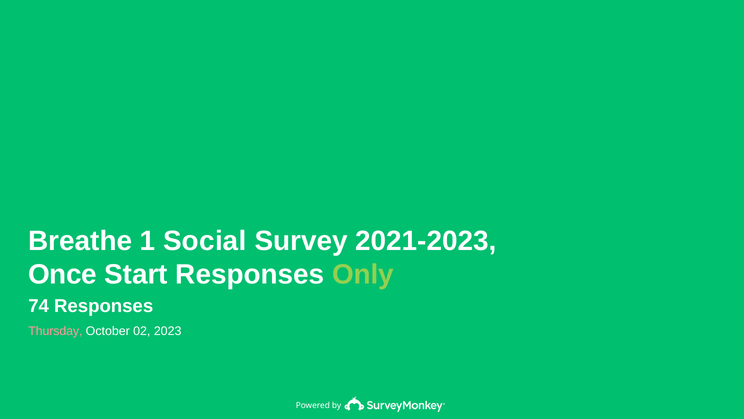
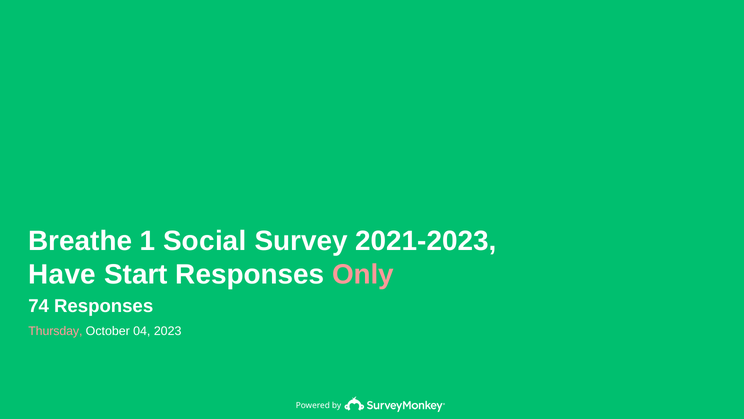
Once: Once -> Have (62, 274)
Only colour: light green -> pink (363, 274)
02: 02 -> 04 (142, 331)
